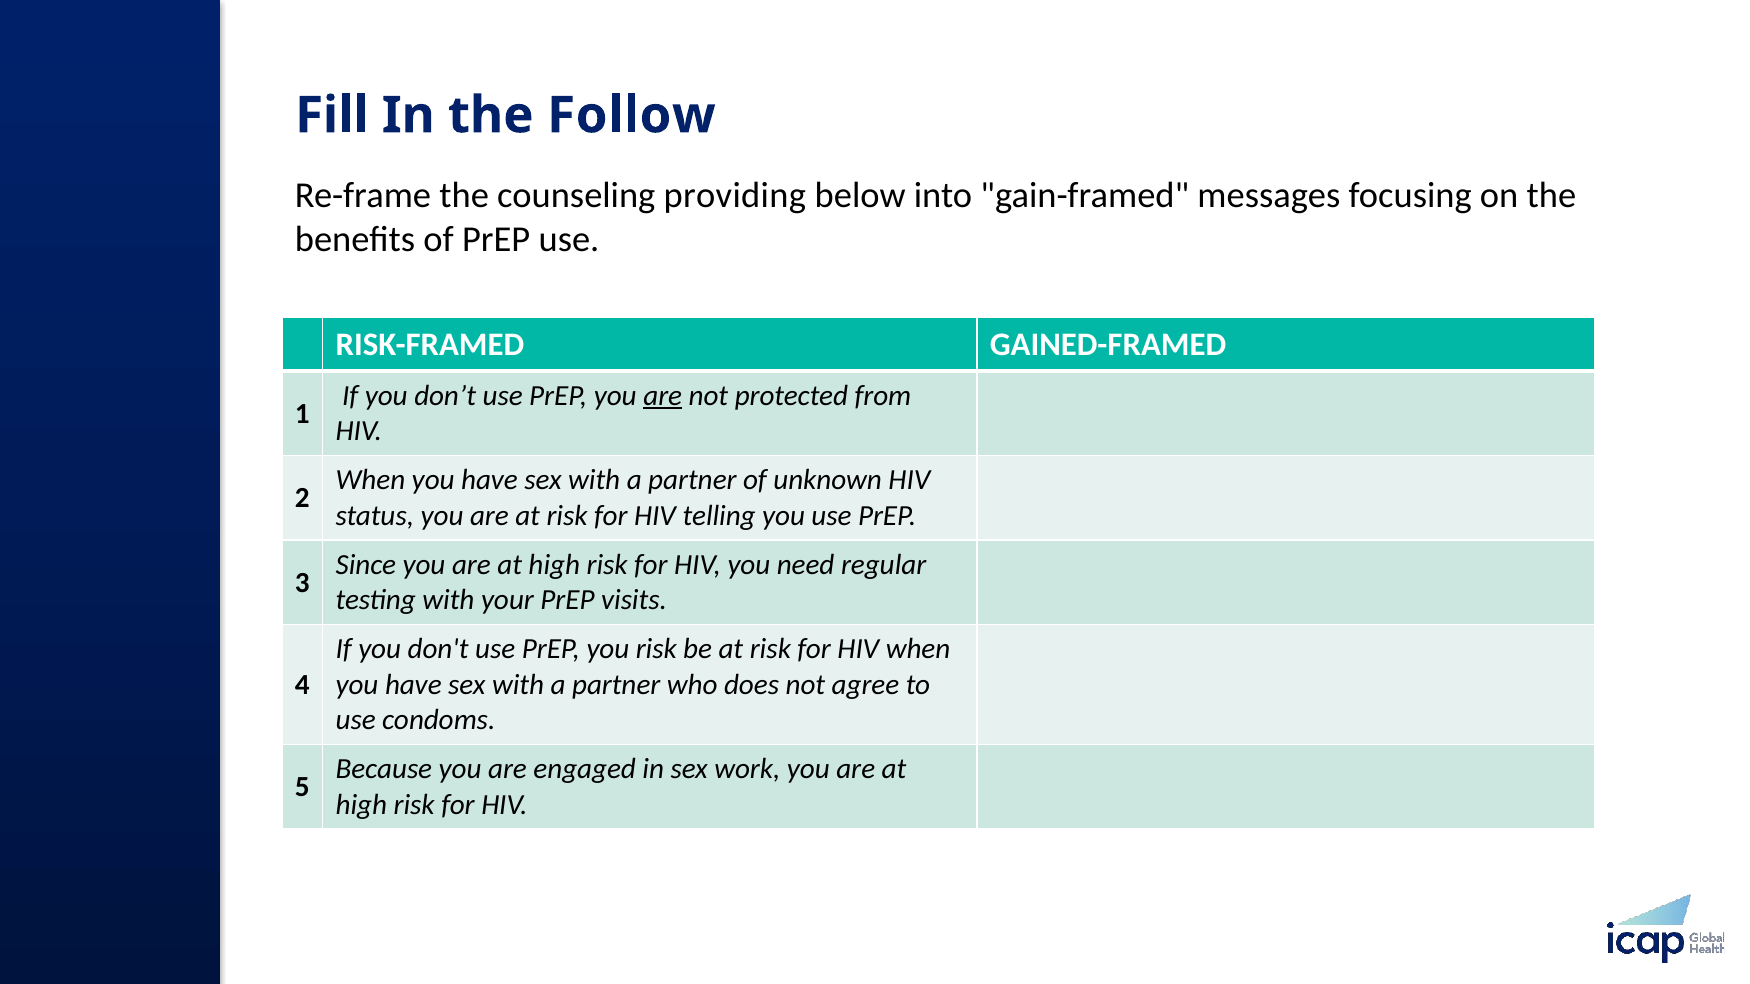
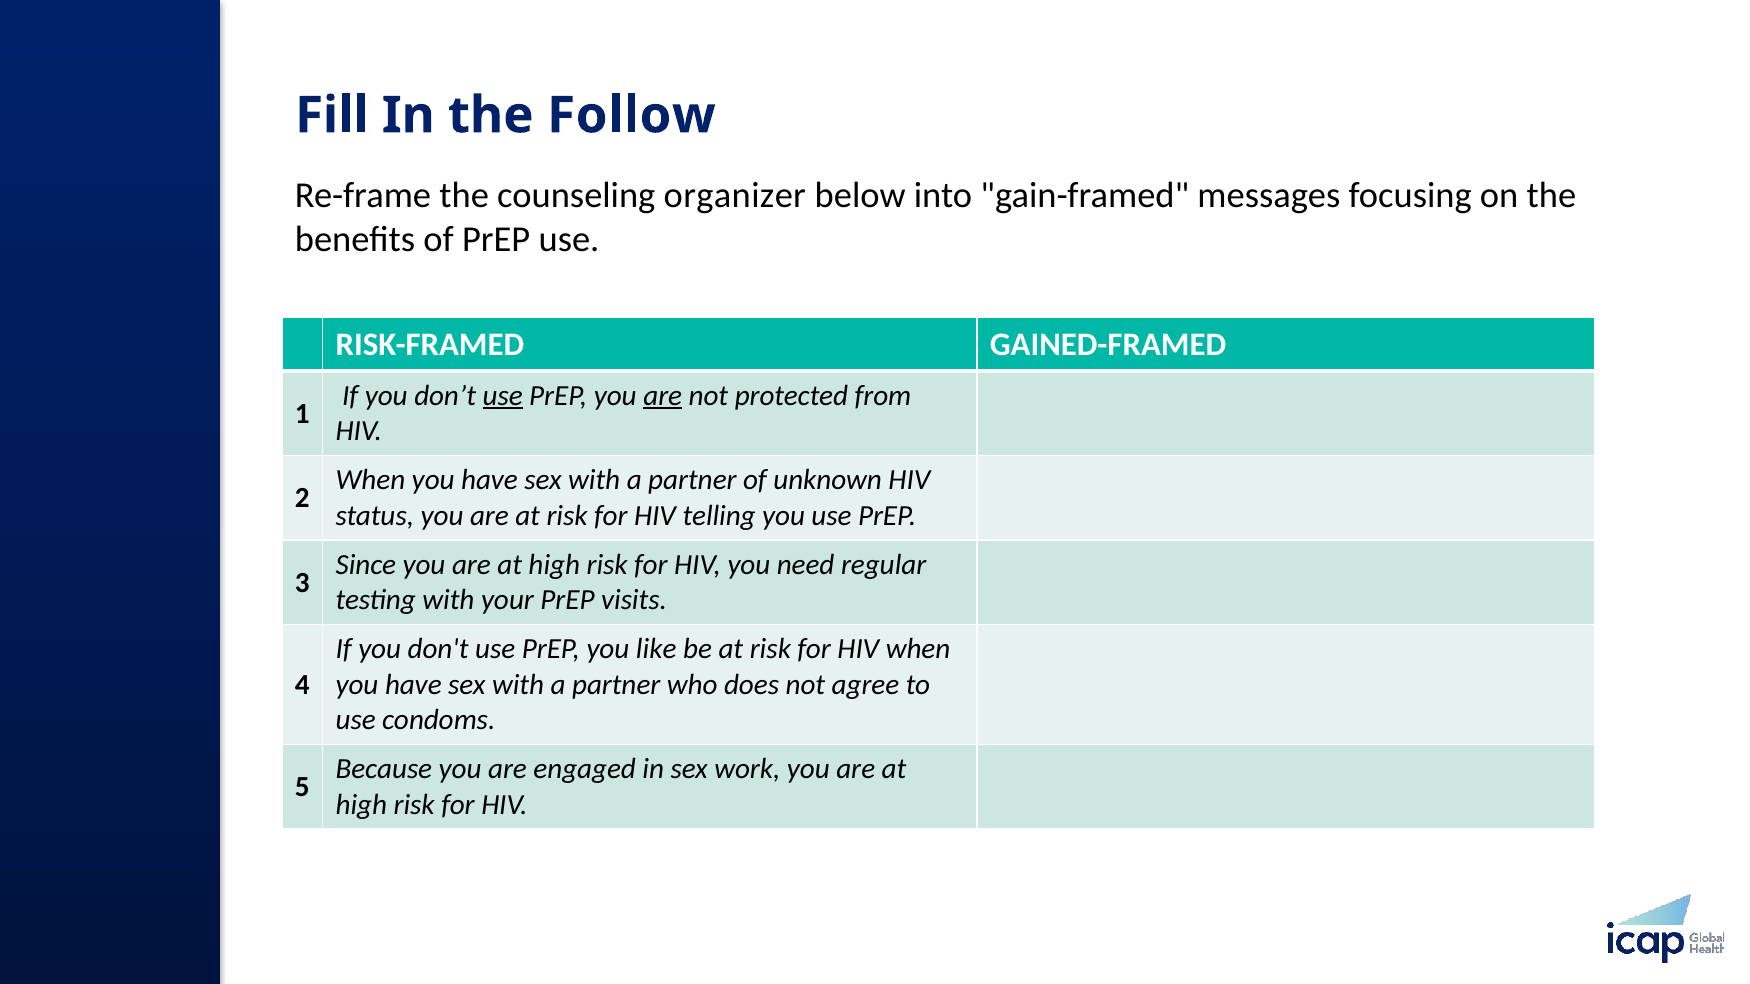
providing: providing -> organizer (735, 195)
use underline: none -> present (503, 396)
you risk: risk -> like (656, 649)
